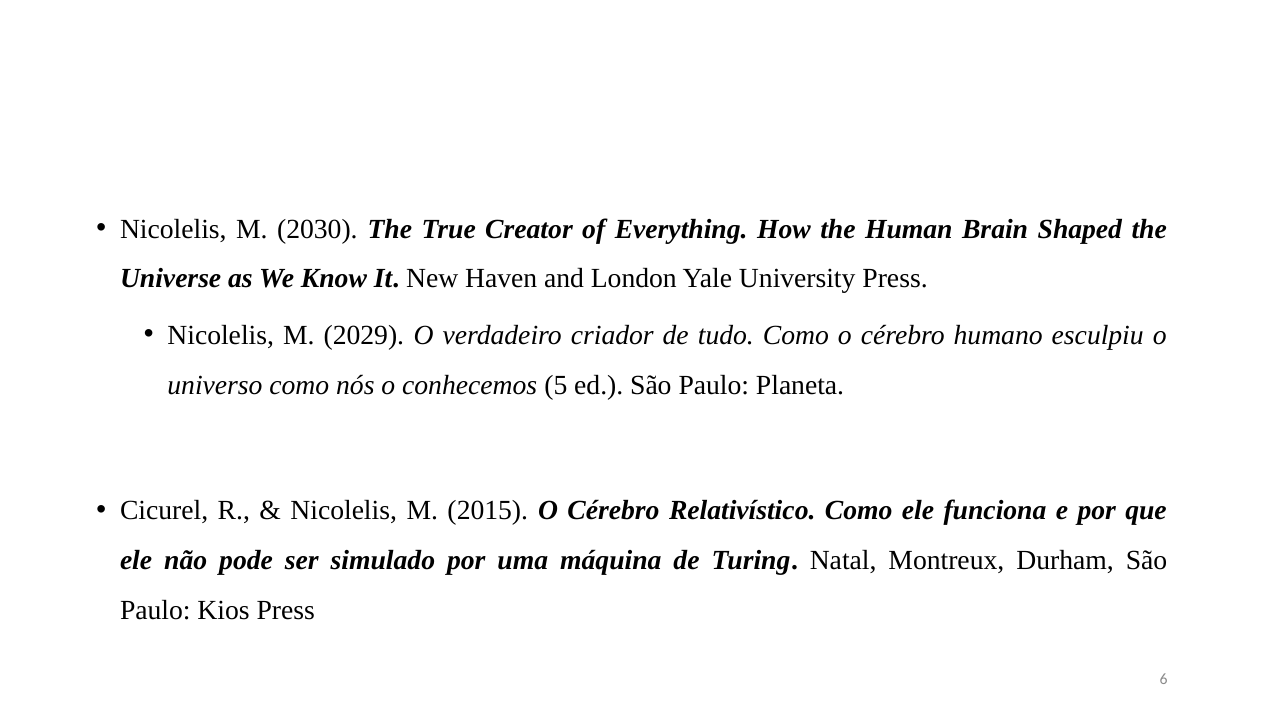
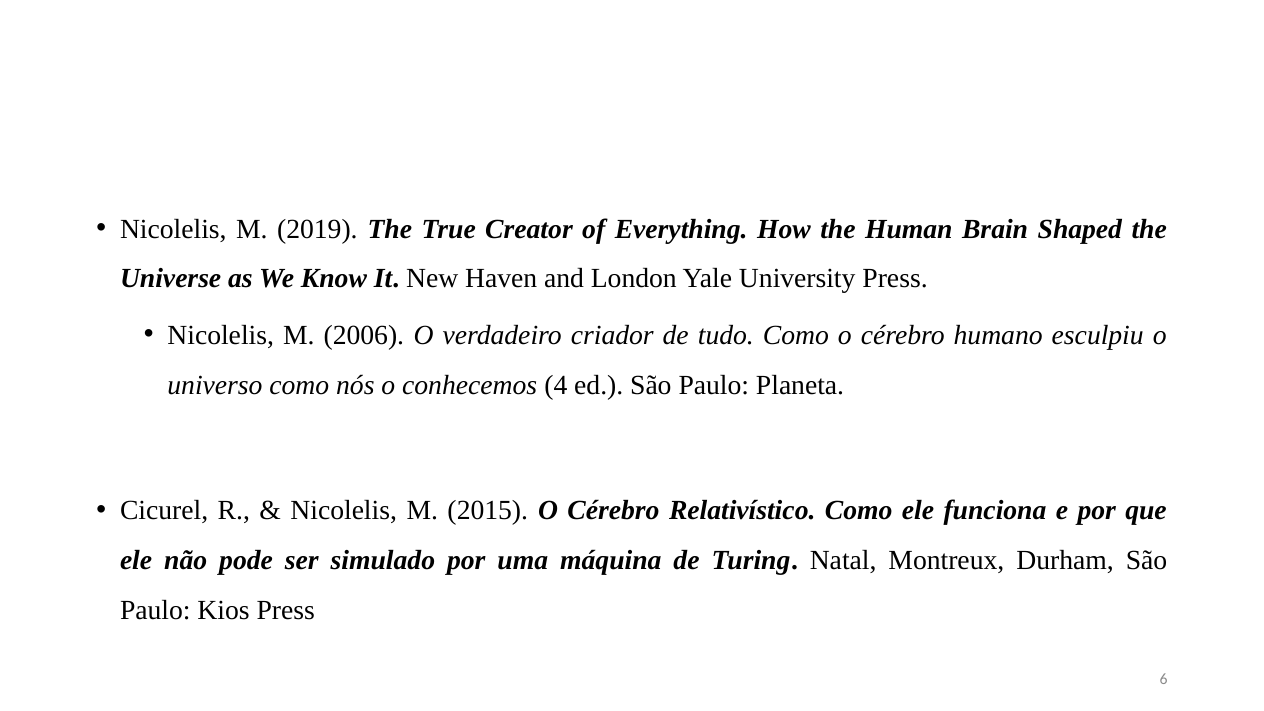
2030: 2030 -> 2019 (317, 229)
2029: 2029 -> 2006 (364, 335)
5: 5 -> 4 (556, 385)
